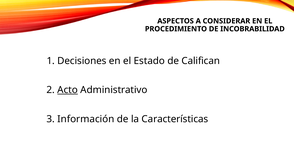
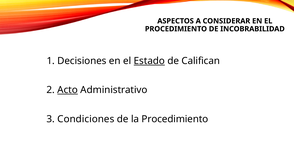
Estado underline: none -> present (149, 61)
Información: Información -> Condiciones (86, 119)
la Características: Características -> Procedimiento (175, 119)
